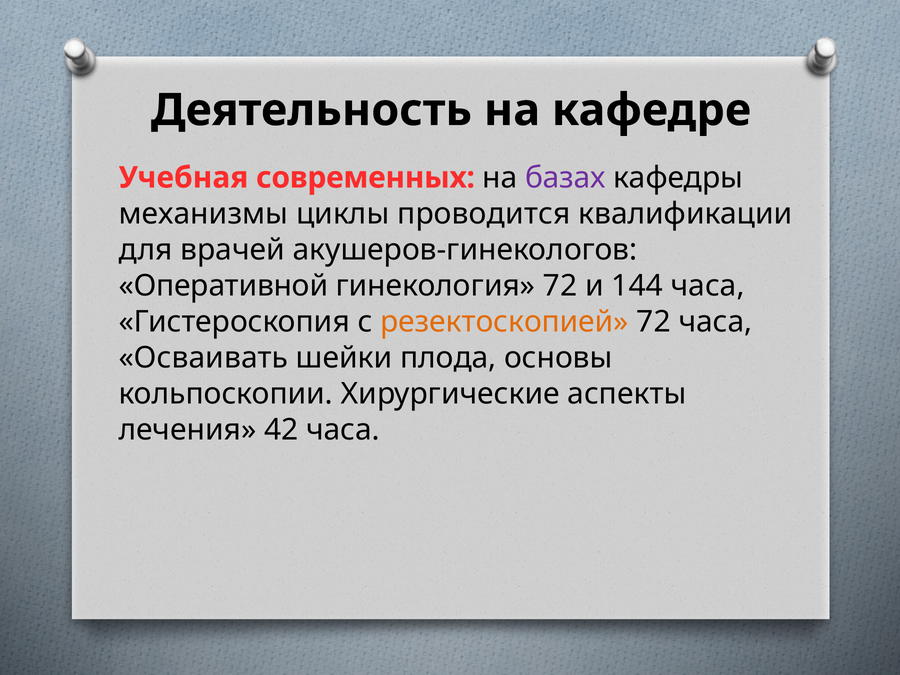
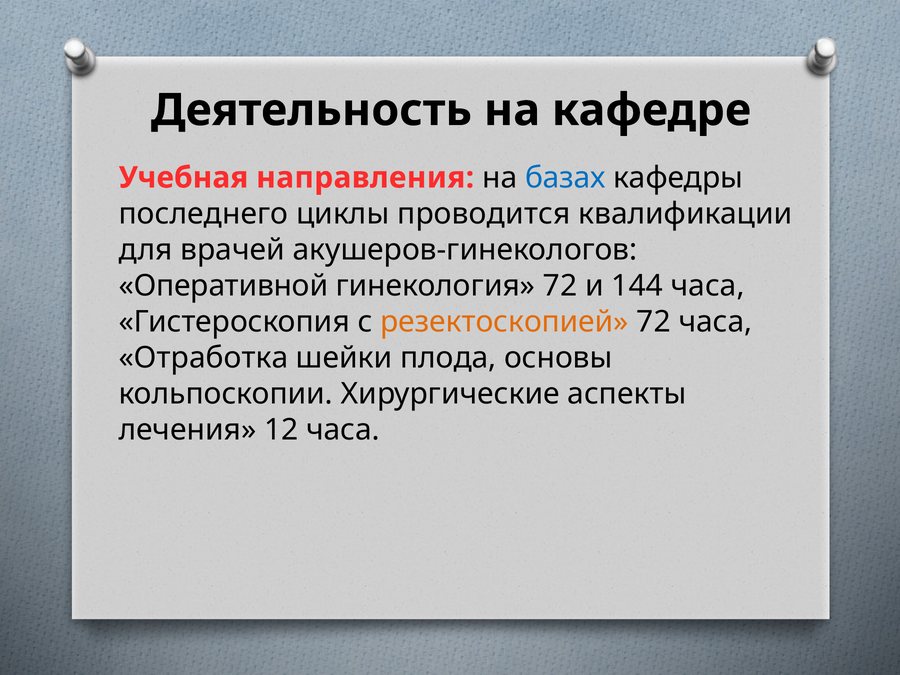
современных: современных -> направления (365, 178)
базах colour: purple -> blue (565, 178)
механизмы: механизмы -> последнего (203, 214)
Осваивать: Осваивать -> Отработка (203, 358)
42: 42 -> 12 (281, 430)
